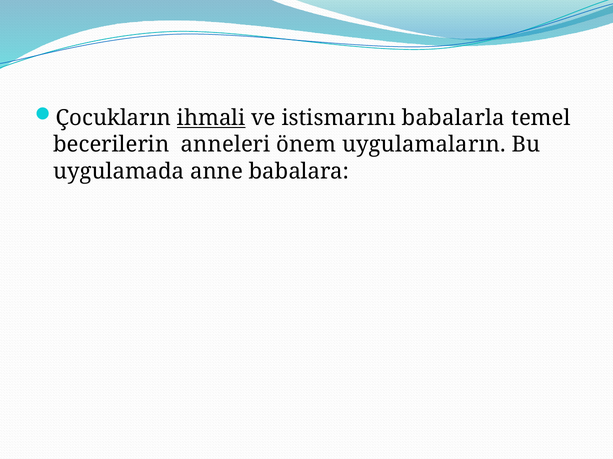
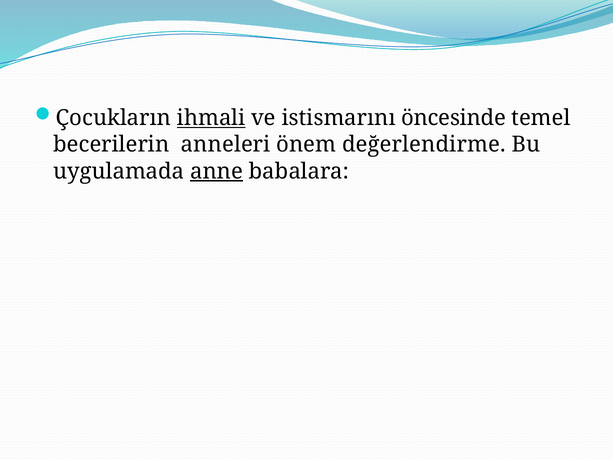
babalarla: babalarla -> öncesinde (454, 118)
uygulamaların: uygulamaların -> değerlendirme (424, 145)
anne underline: none -> present (217, 172)
